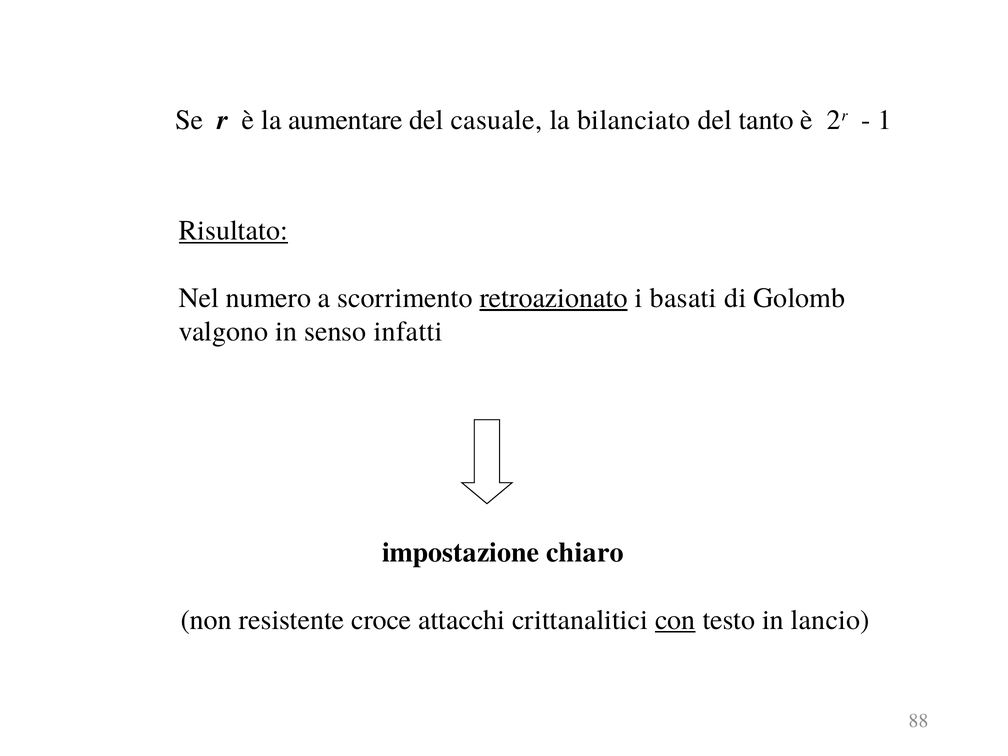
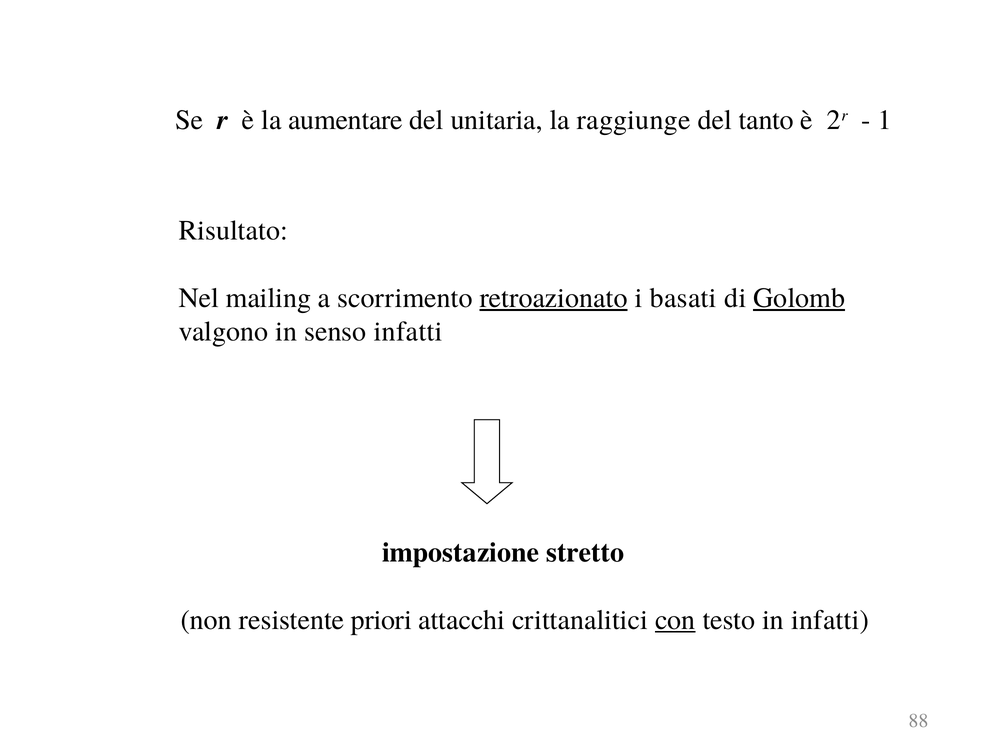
casuale: casuale -> unitaria (497, 120)
bilanciato: bilanciato -> raggiunge (634, 120)
Risultato underline: present -> none (233, 231)
numero: numero -> mailing (268, 298)
Golomb underline: none -> present (799, 298)
chiaro: chiaro -> stretto (585, 553)
croce: croce -> priori (381, 620)
in lancio: lancio -> infatti (830, 620)
